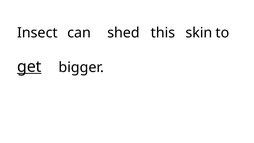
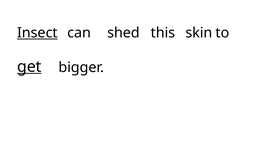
Insect underline: none -> present (37, 33)
